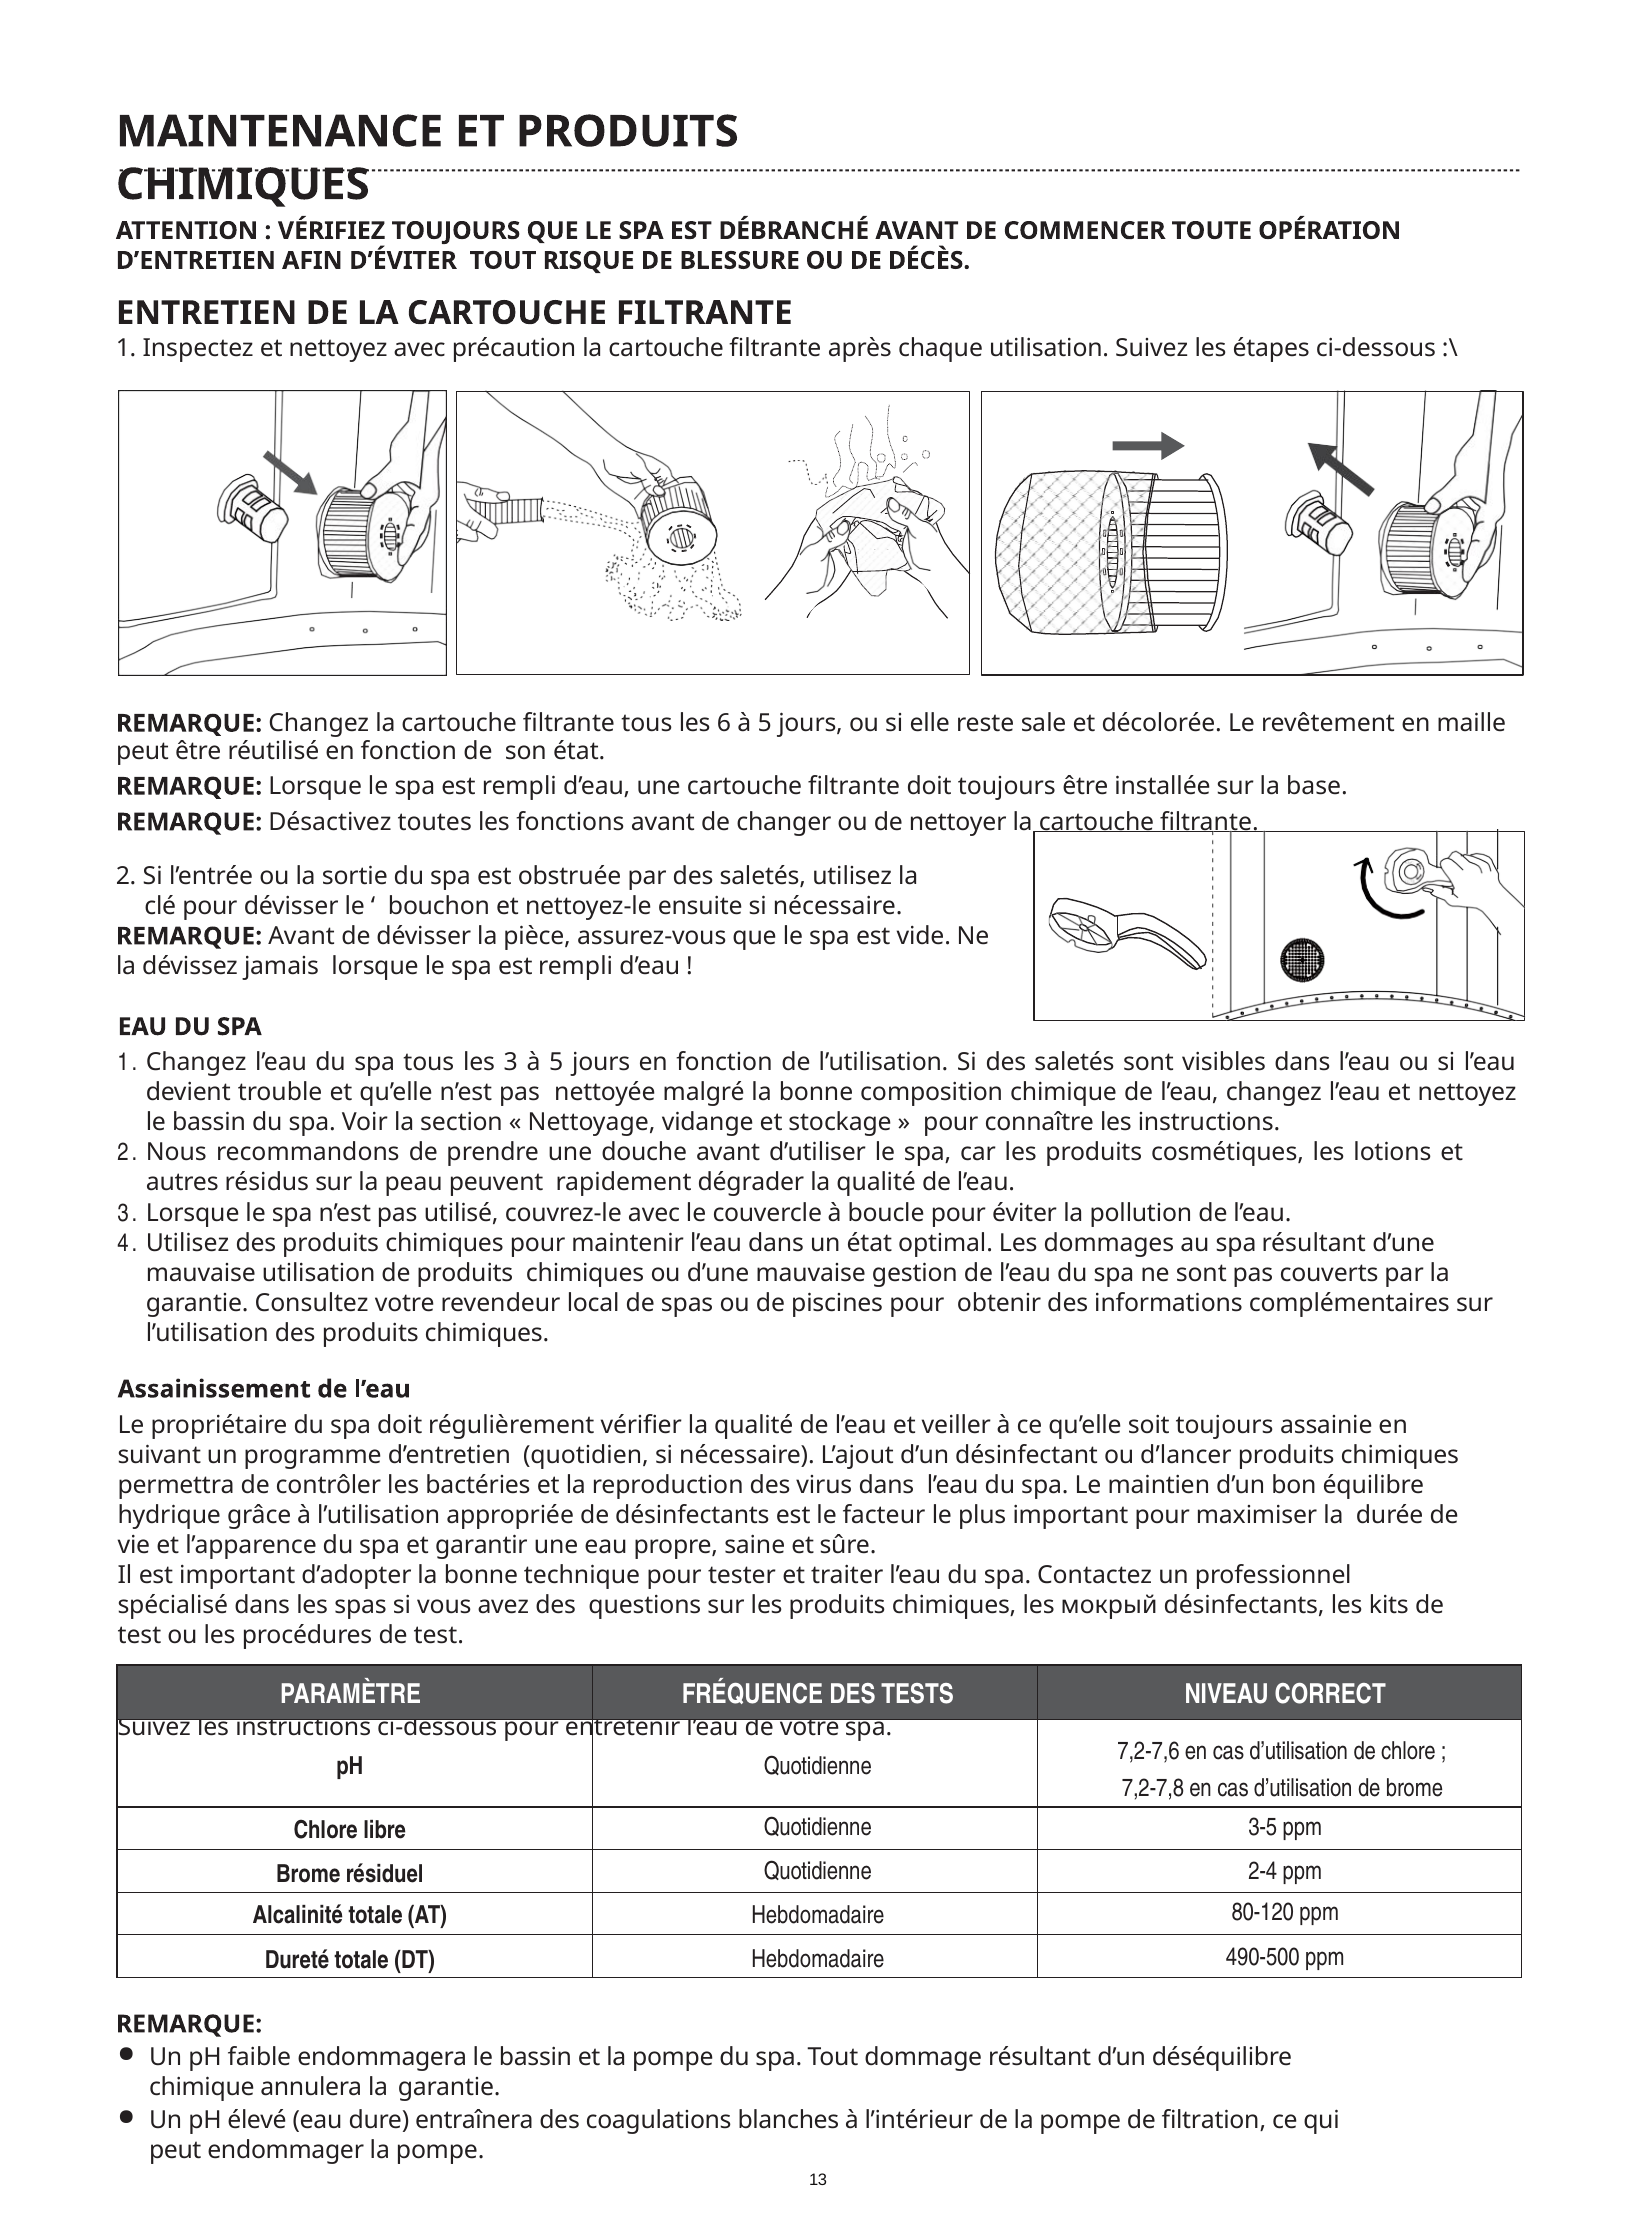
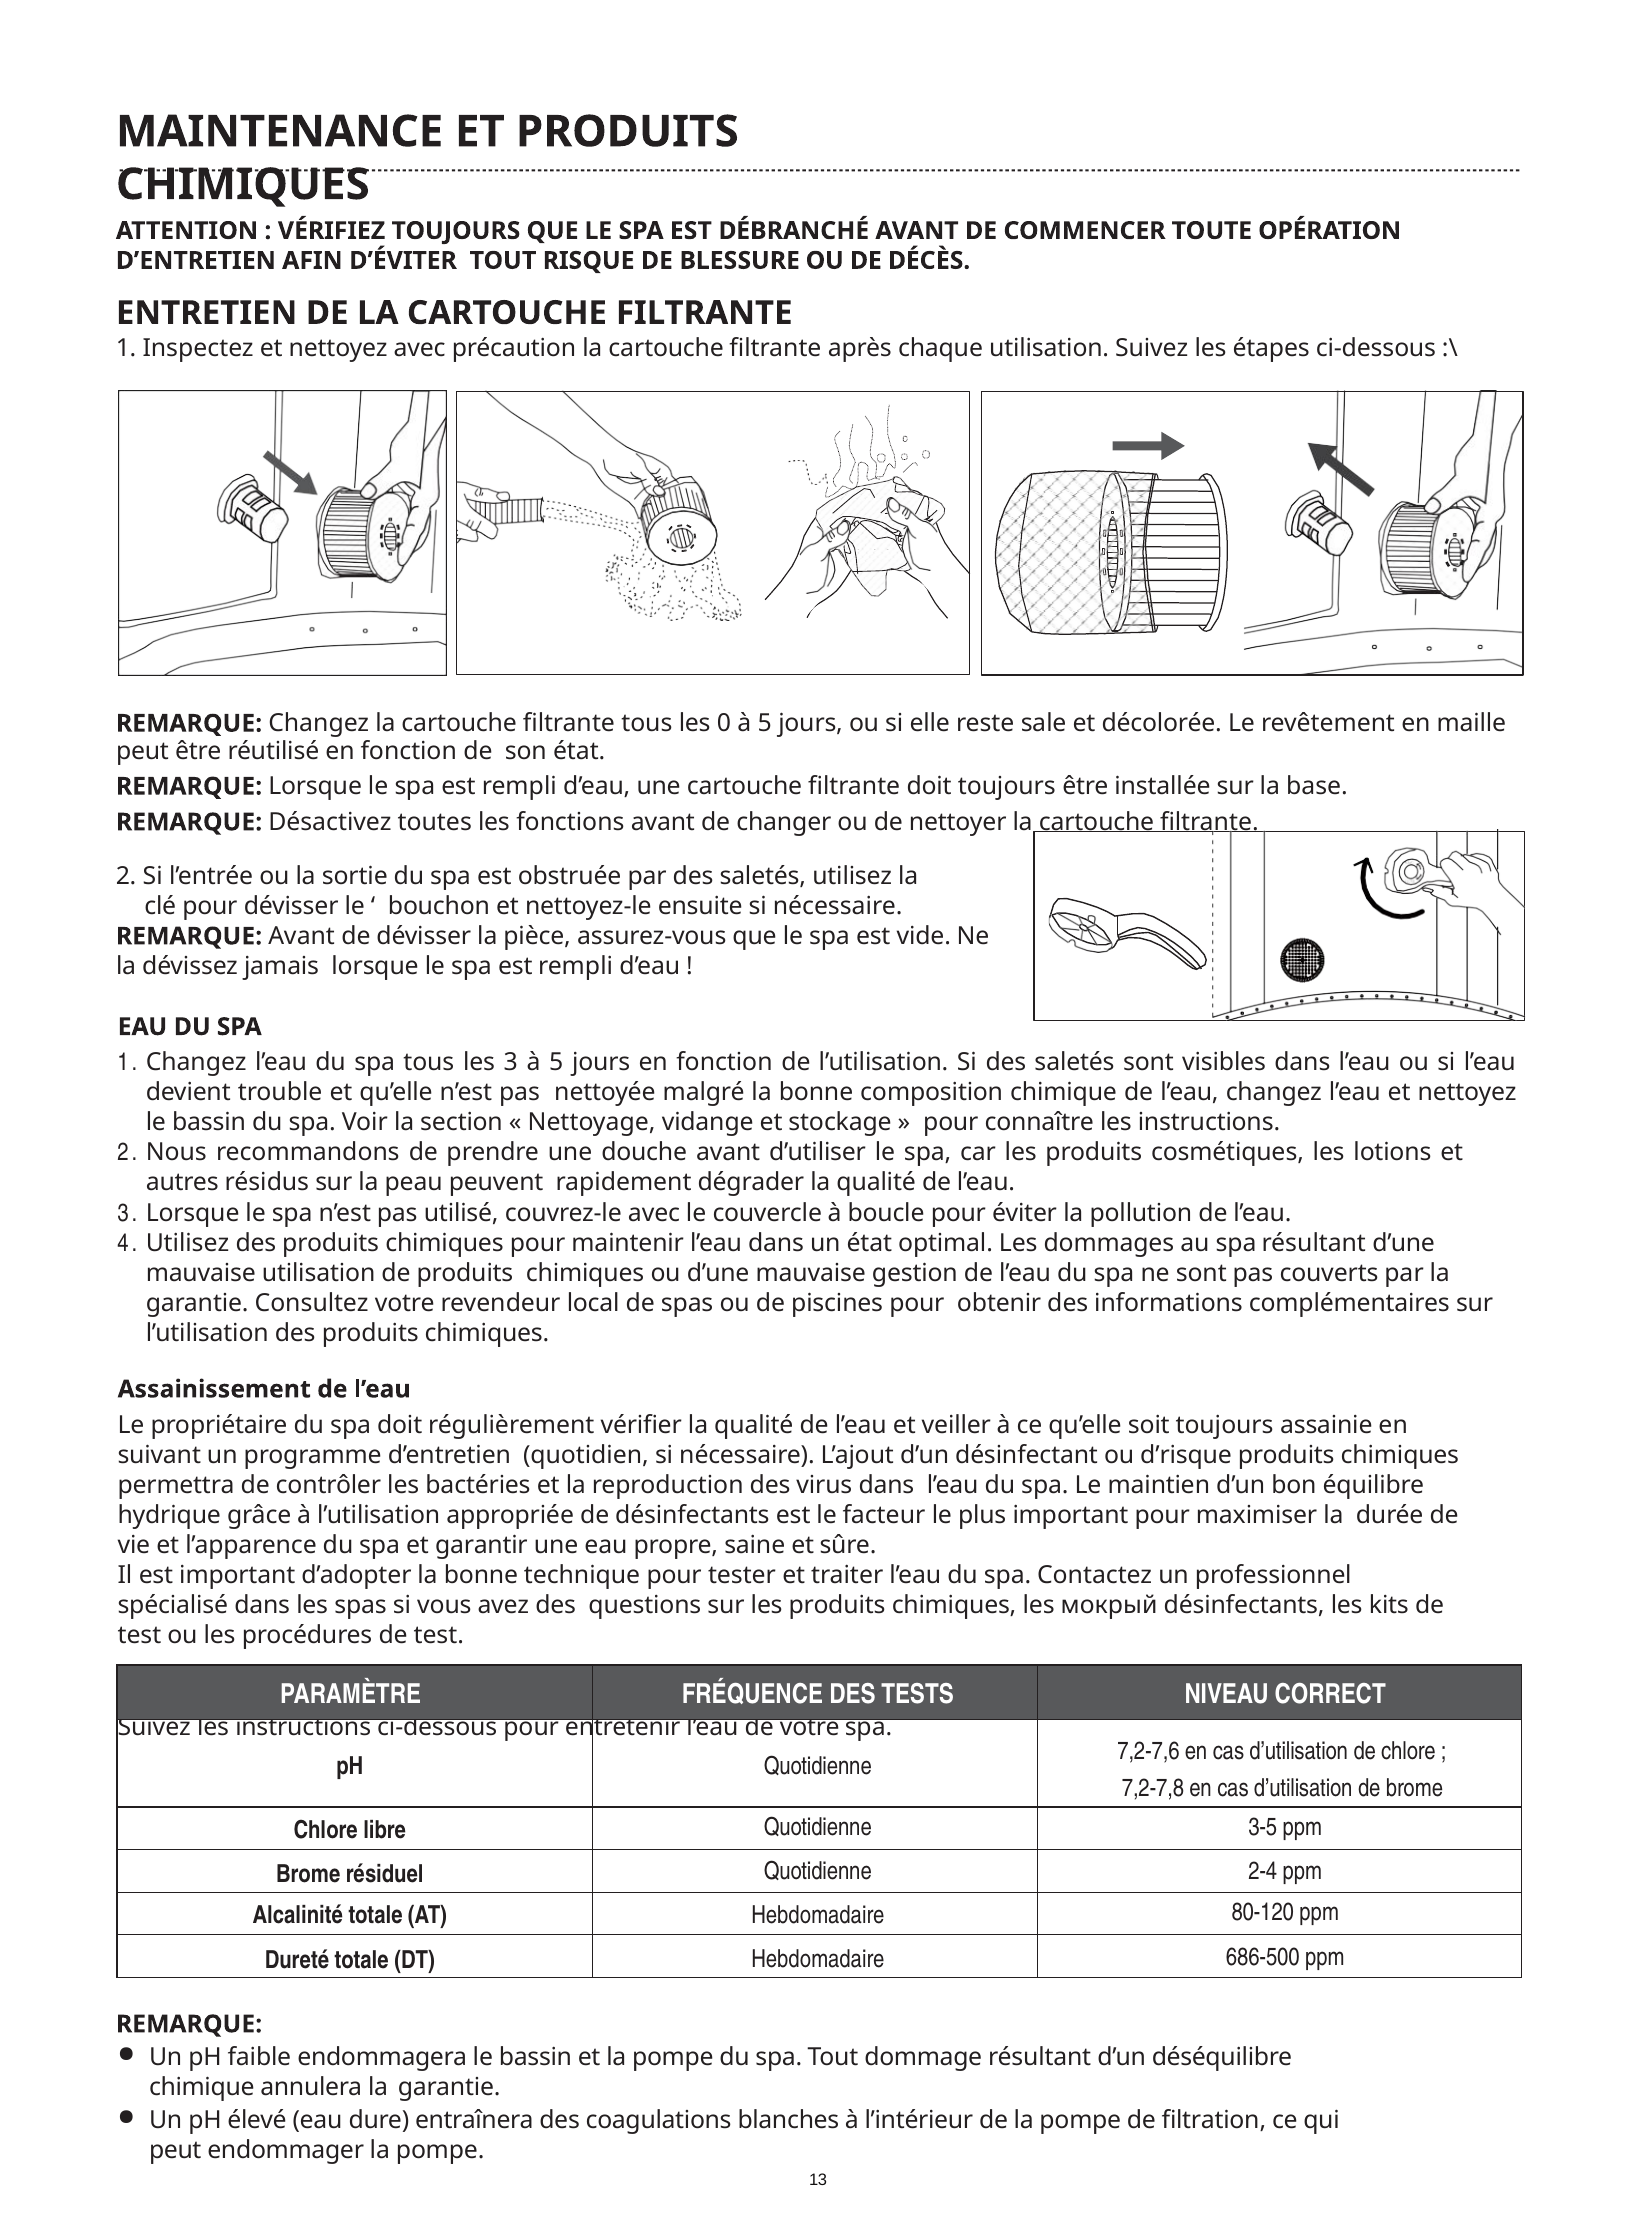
6: 6 -> 0 (724, 724)
d’lancer: d’lancer -> d’risque (1186, 1455)
490-500: 490-500 -> 686-500 (1263, 1957)
